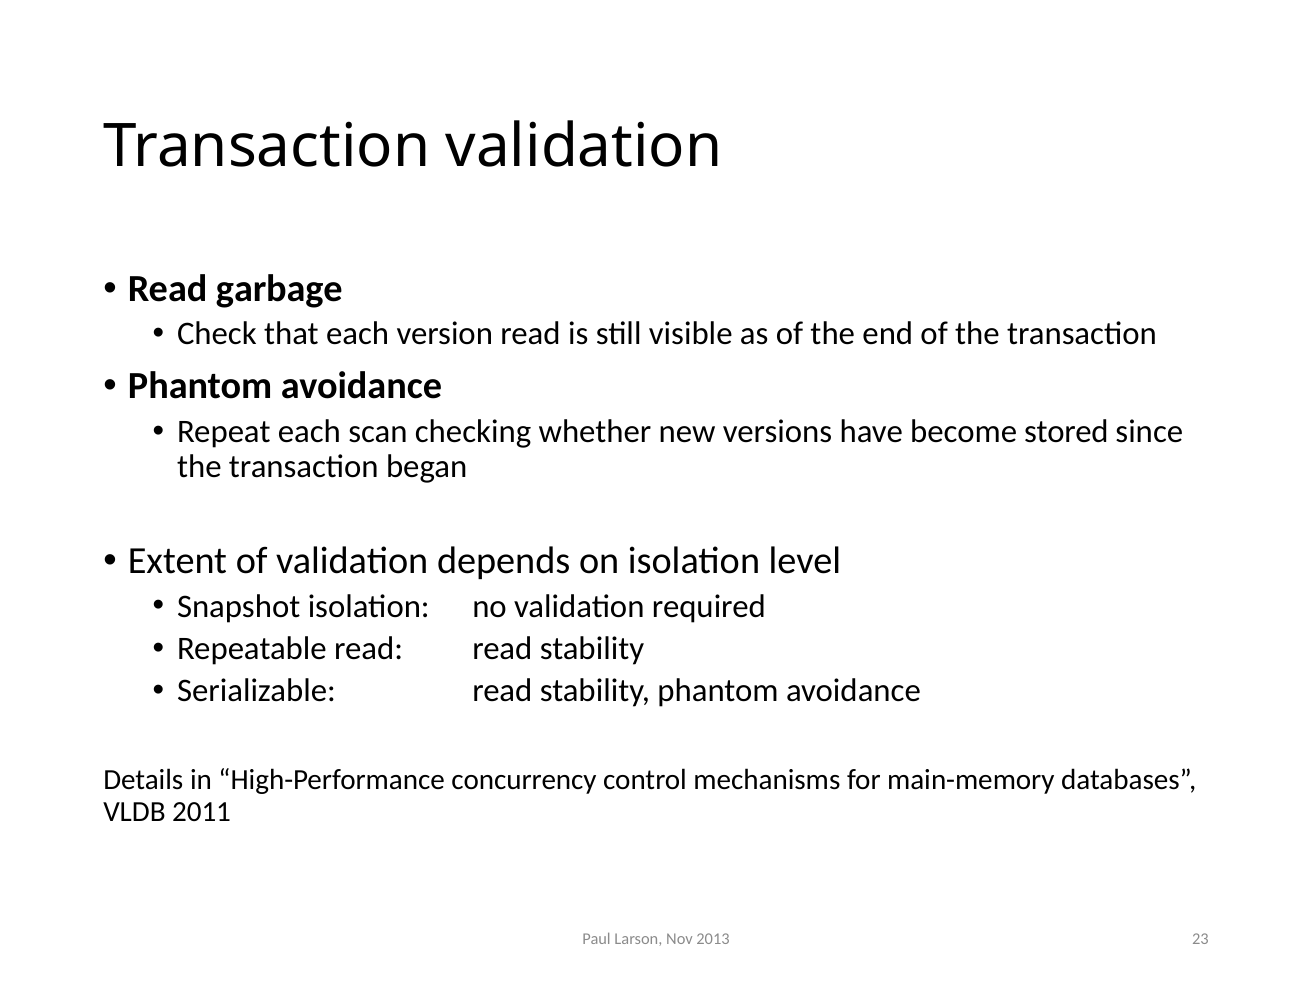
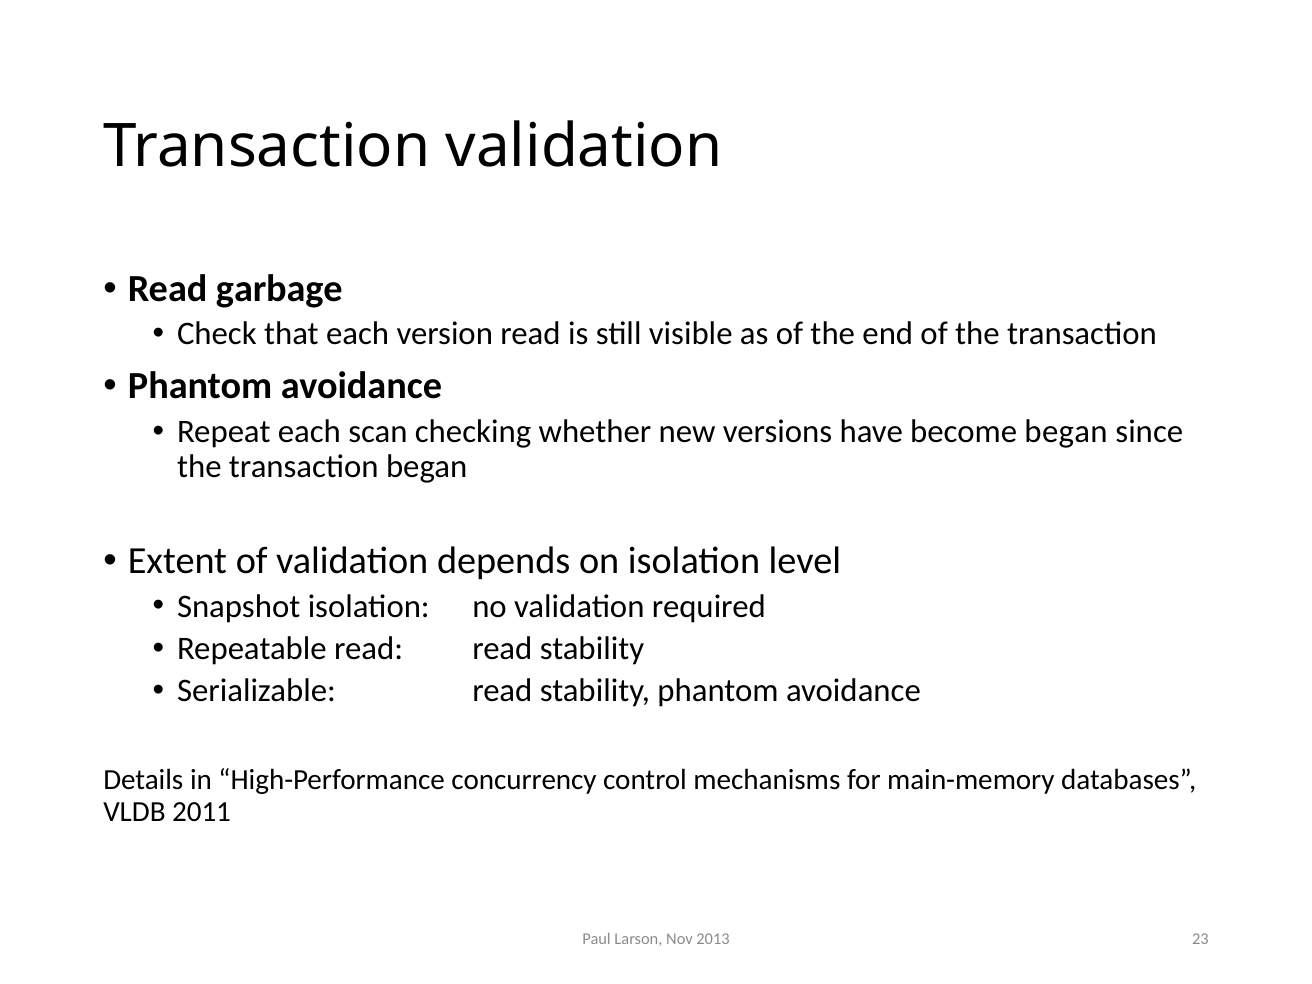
become stored: stored -> began (1066, 431)
